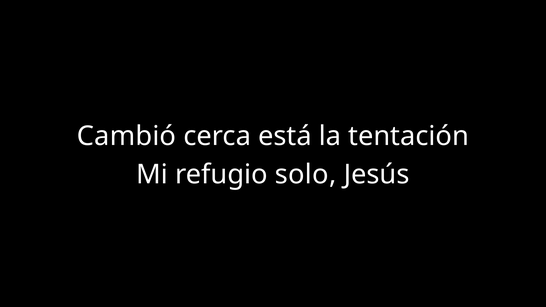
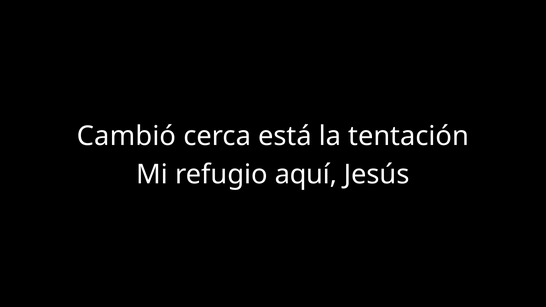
solo: solo -> aquí (306, 175)
